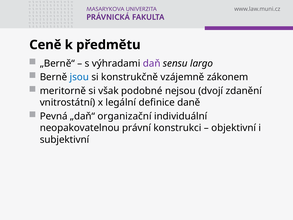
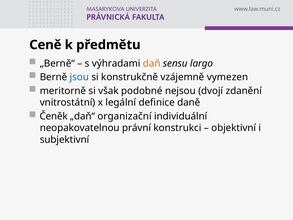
daň colour: purple -> orange (152, 63)
zákonem: zákonem -> vymezen (227, 77)
Pevná: Pevná -> Čeněk (54, 116)
